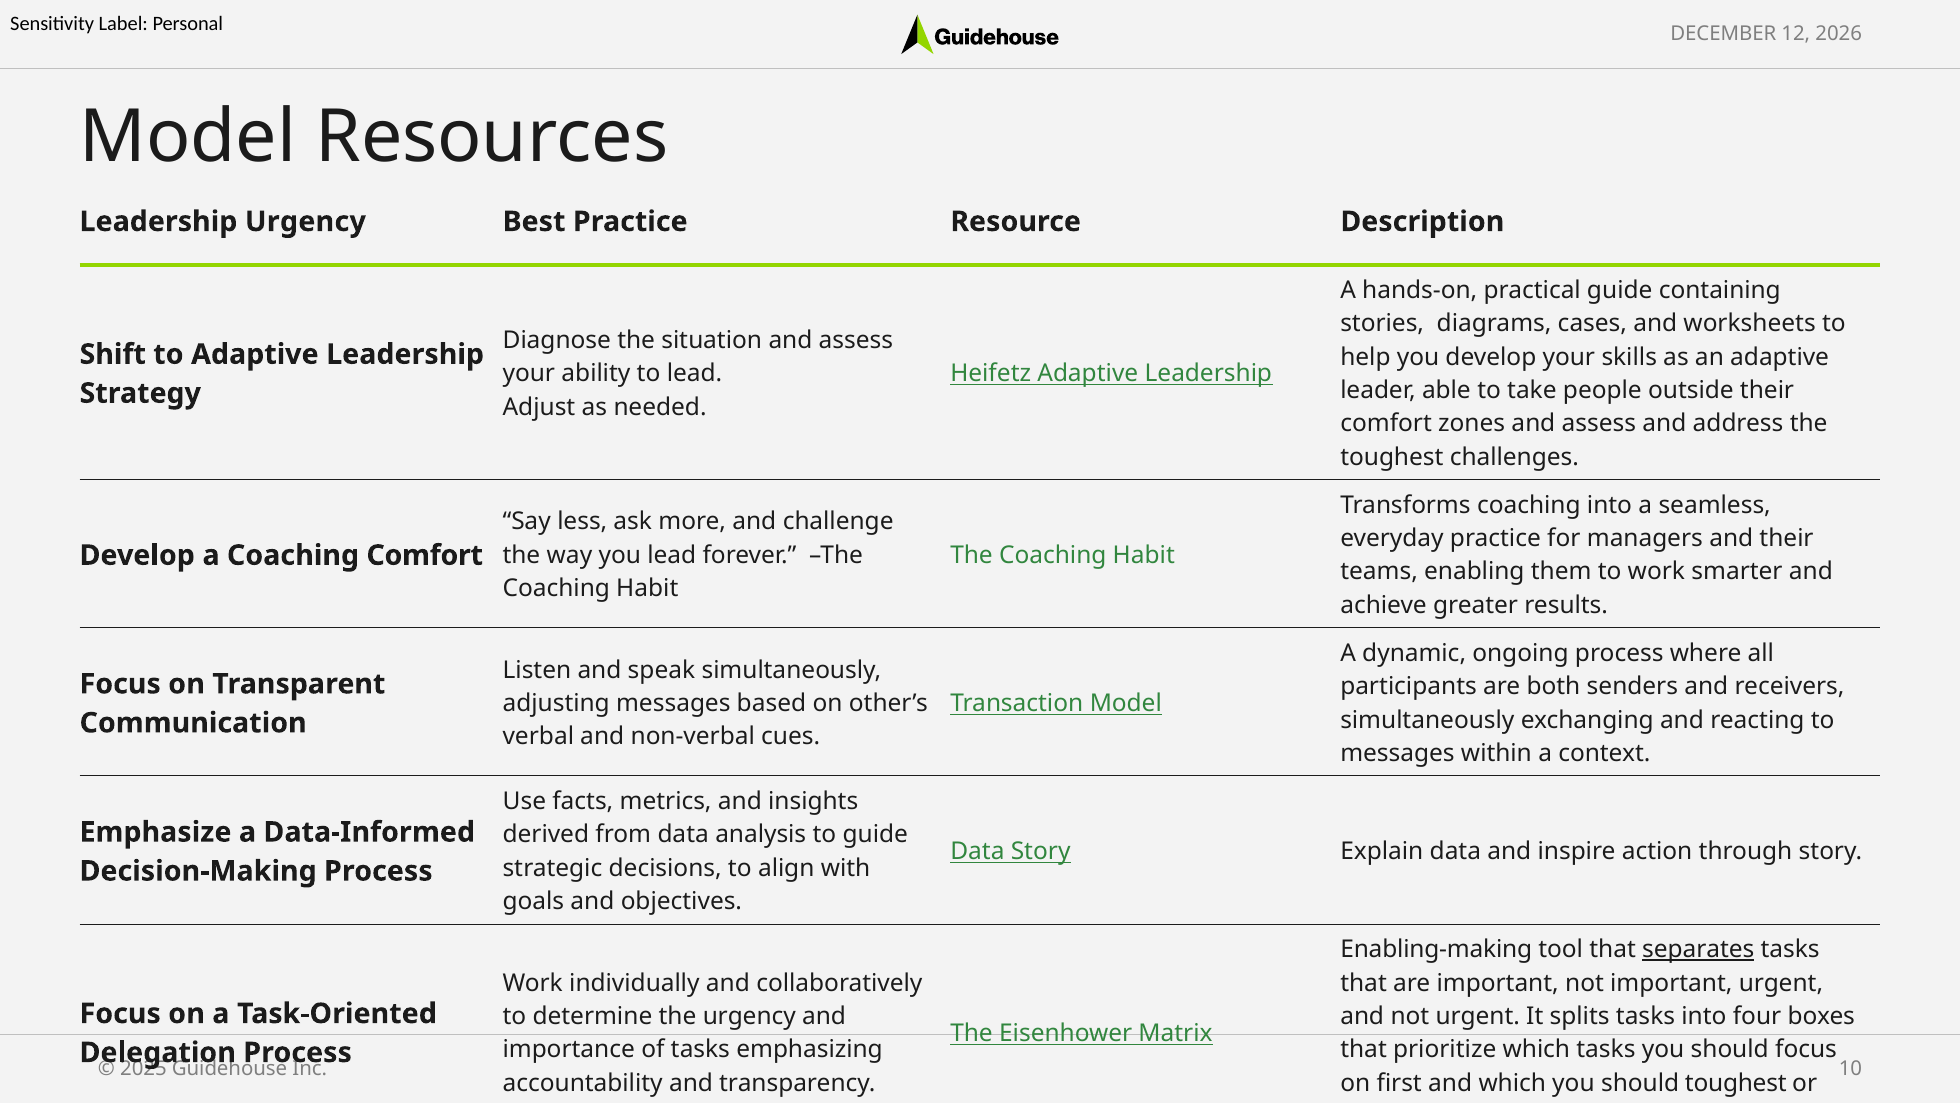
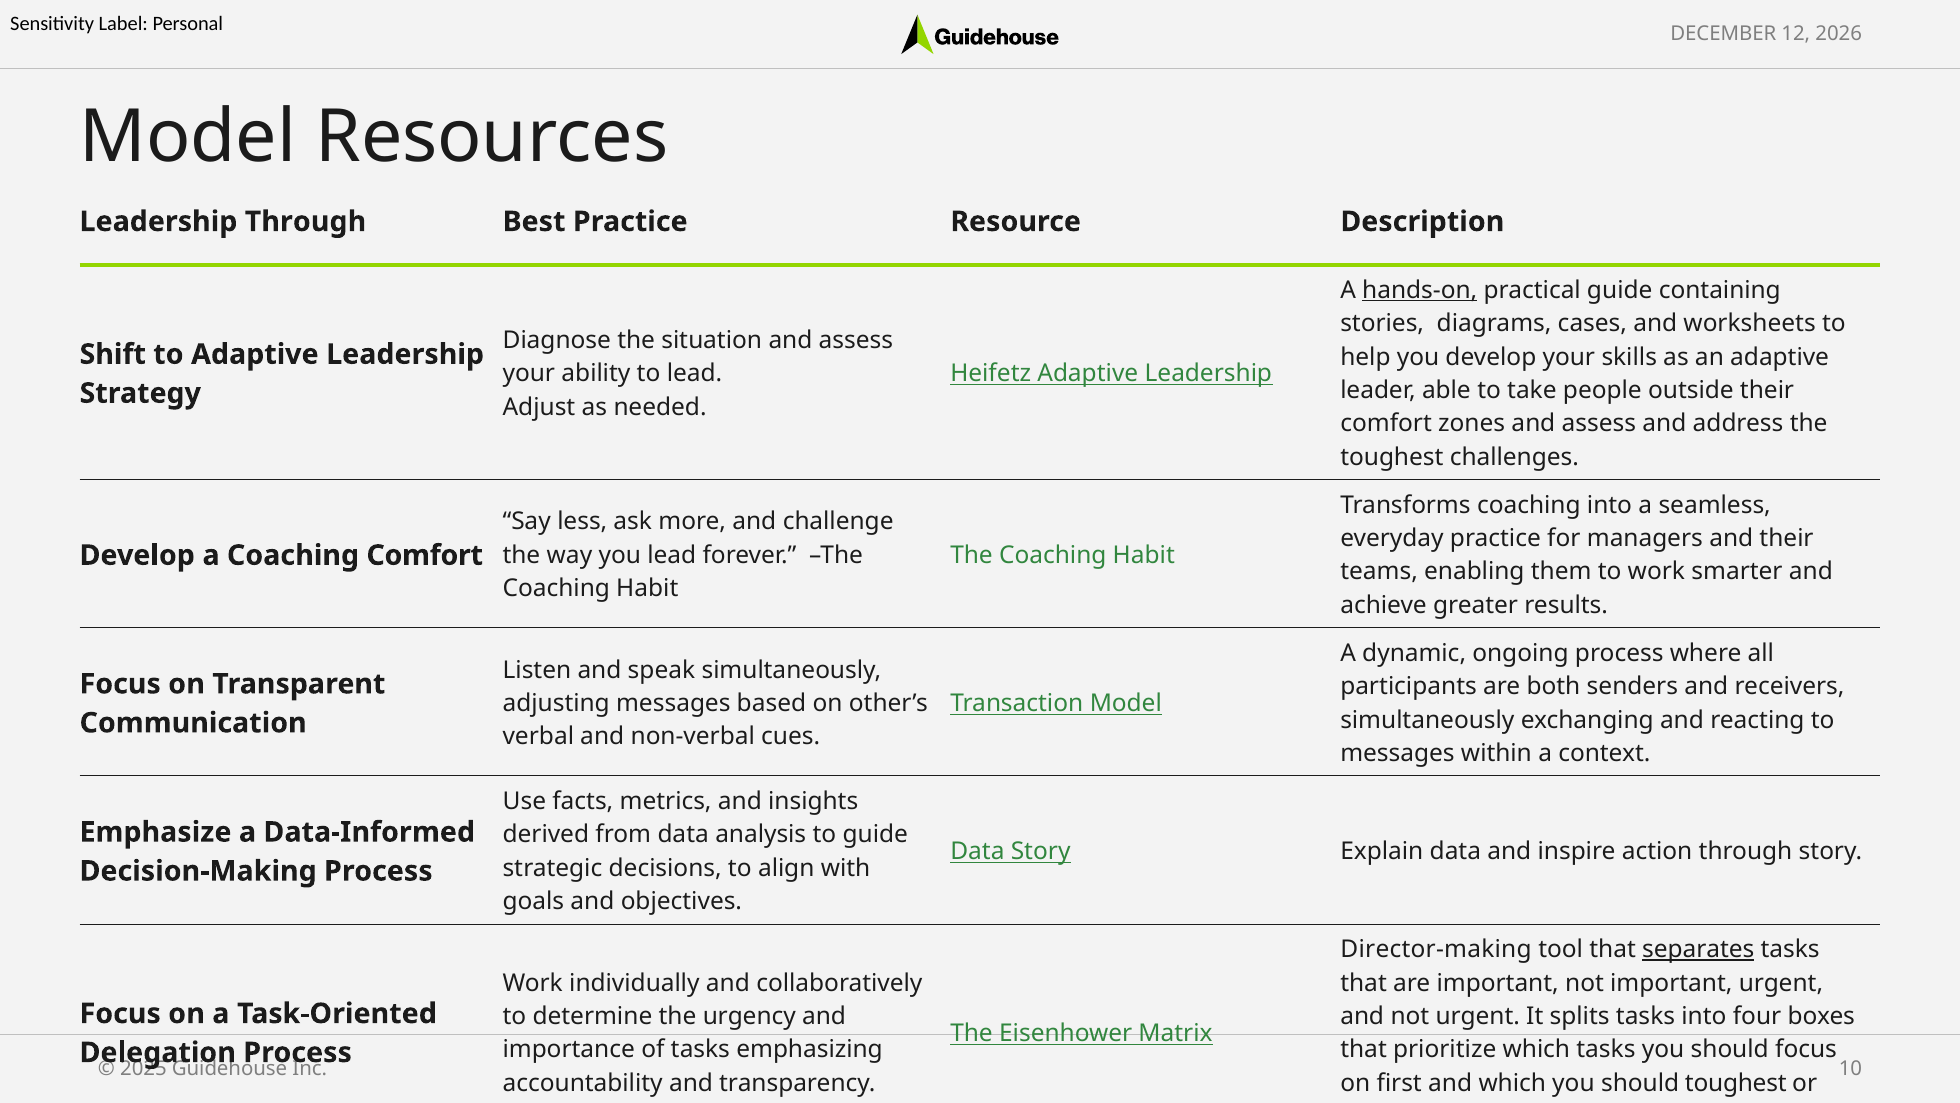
Leadership Urgency: Urgency -> Through (306, 222)
hands-on underline: none -> present (1420, 290)
Enabling-making: Enabling-making -> Director-making (1436, 949)
